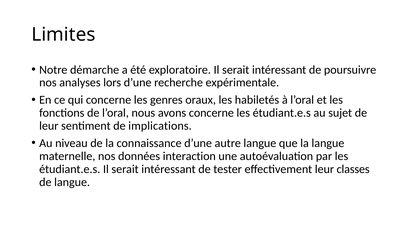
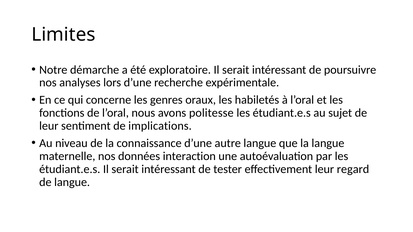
avons concerne: concerne -> politesse (211, 113)
classes: classes -> regard (353, 169)
